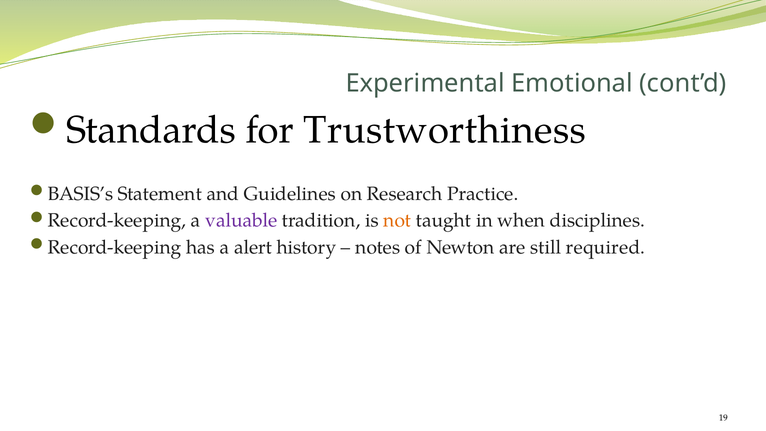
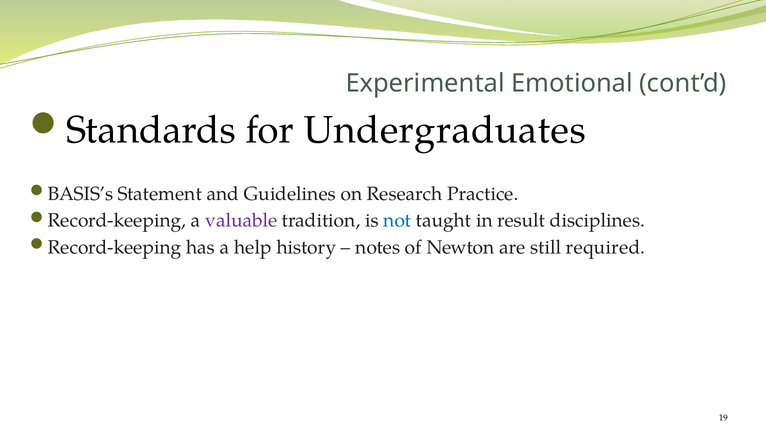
Trustworthiness: Trustworthiness -> Undergraduates (445, 130)
not colour: orange -> blue (397, 221)
when: when -> result (521, 221)
alert: alert -> help (253, 247)
